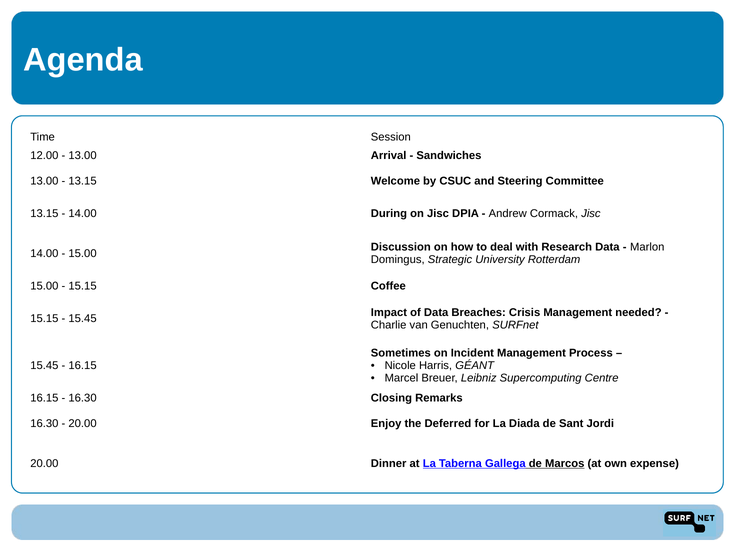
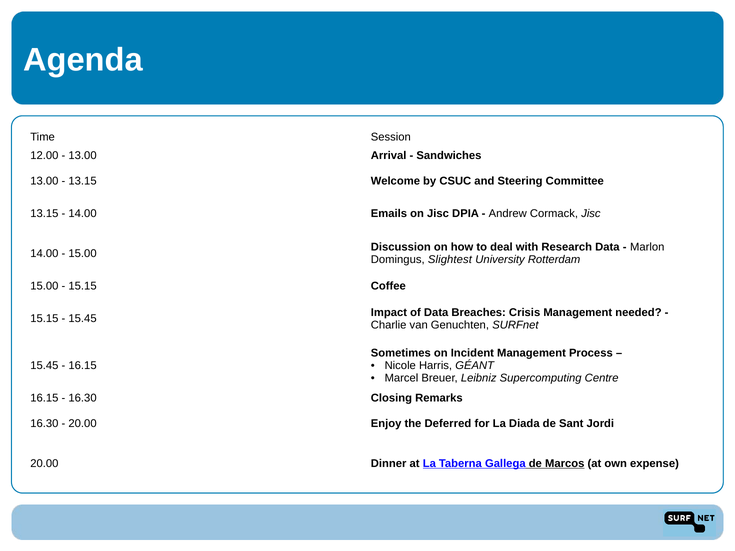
During: During -> Emails (389, 214)
Strategic: Strategic -> Slightest (450, 260)
